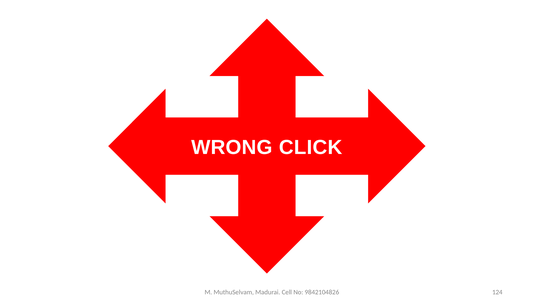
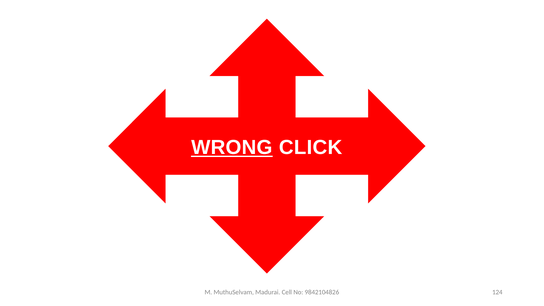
WRONG underline: none -> present (232, 148)
